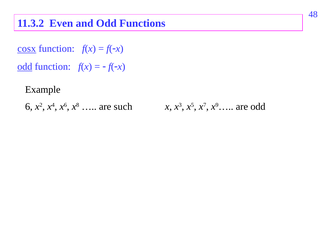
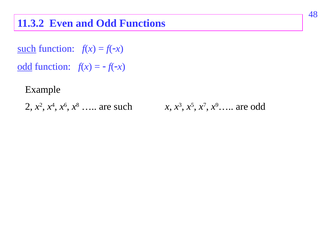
cosx: cosx -> such (27, 49)
6: 6 -> 2 (29, 107)
